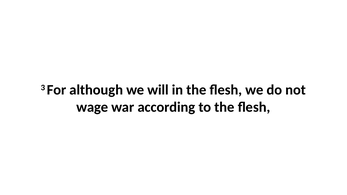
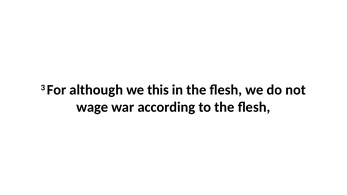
will: will -> this (158, 90)
